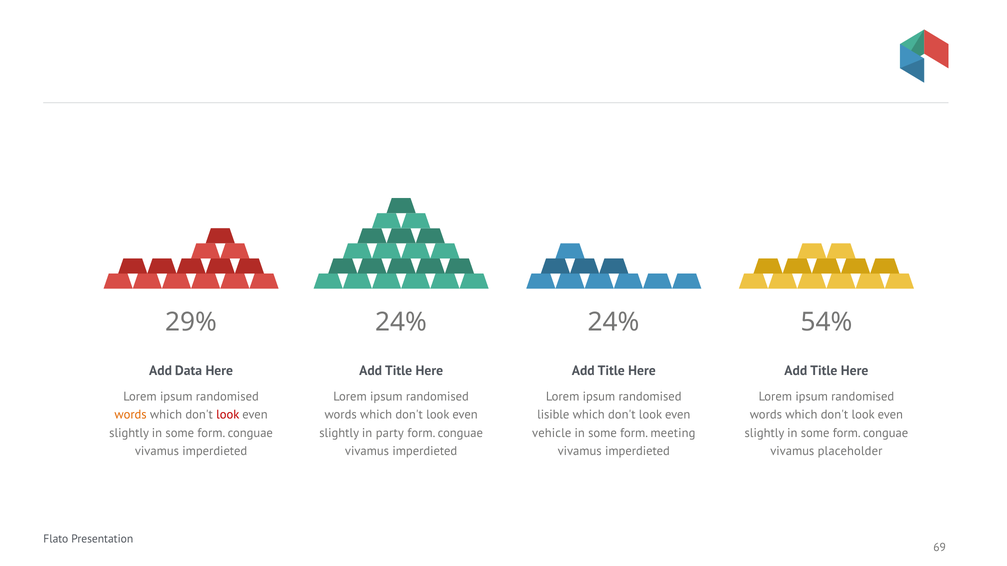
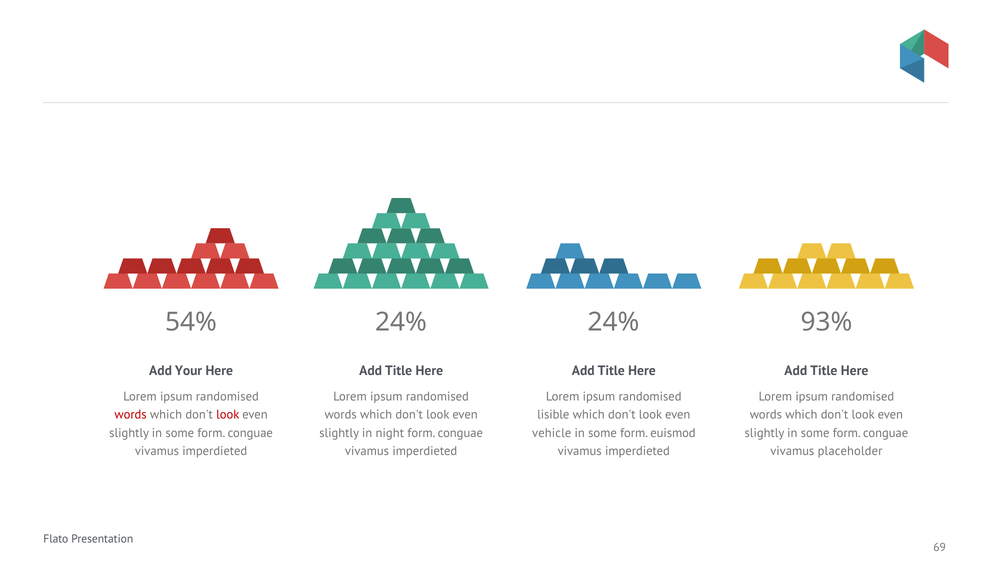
29%: 29% -> 54% (191, 322)
54%: 54% -> 93% (826, 322)
Data: Data -> Your (189, 371)
words colour: orange -> red (131, 415)
party: party -> night (390, 433)
meeting: meeting -> euismod (673, 433)
